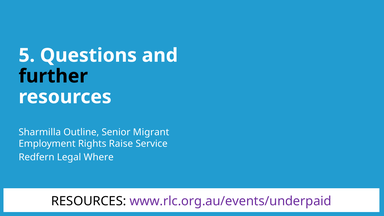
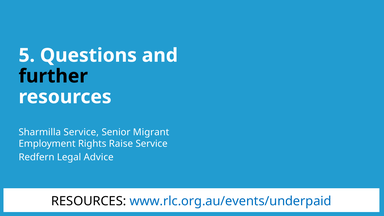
Sharmilla Outline: Outline -> Service (81, 132)
Where: Where -> Advice (99, 157)
www.rlc.org.au/events/underpaid colour: purple -> blue (231, 201)
